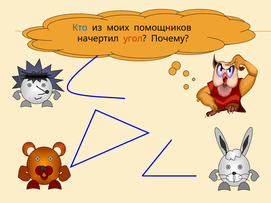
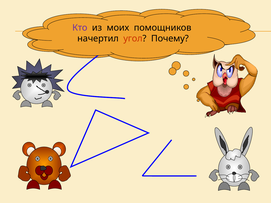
Кто colour: blue -> purple (80, 28)
